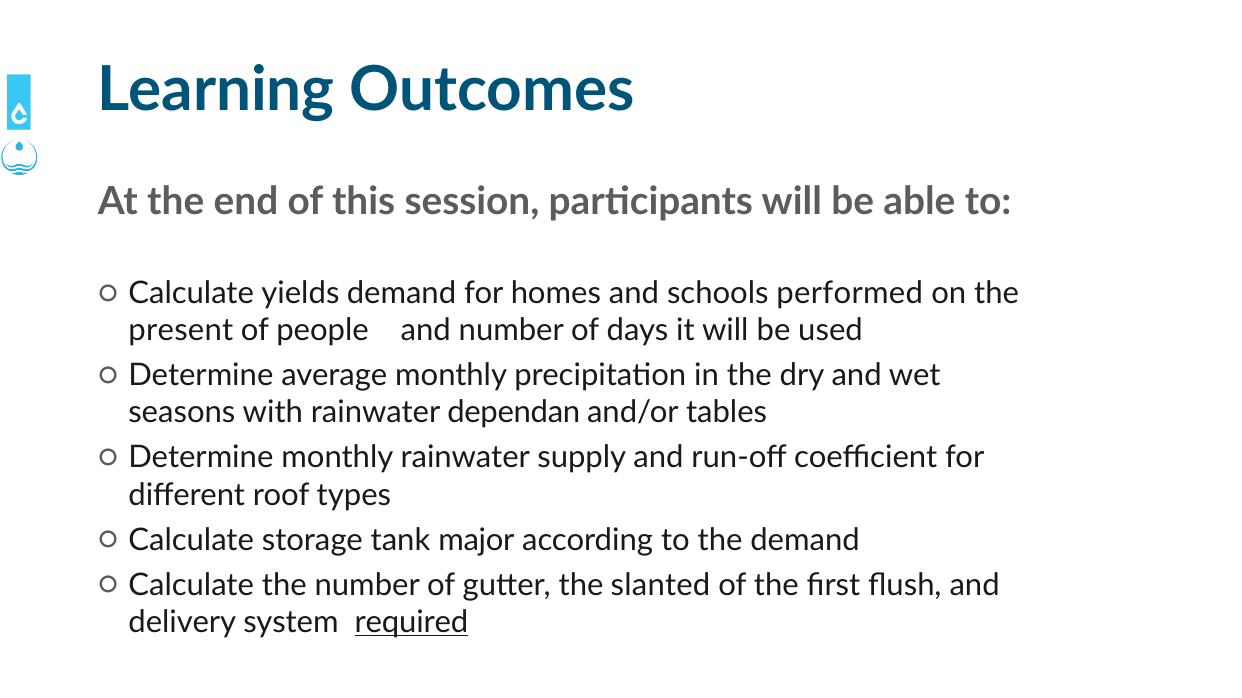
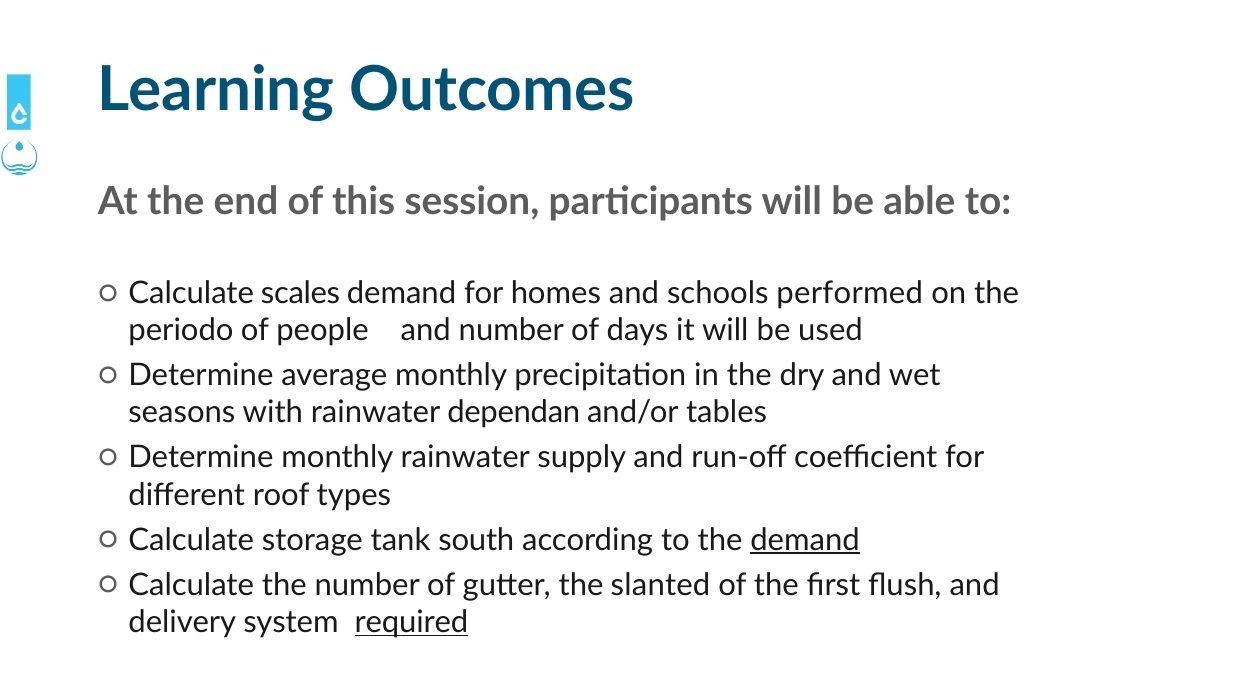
yields: yields -> scales (301, 293)
present: present -> periodo (181, 331)
major: major -> south (476, 540)
demand underline: none -> present (805, 540)
